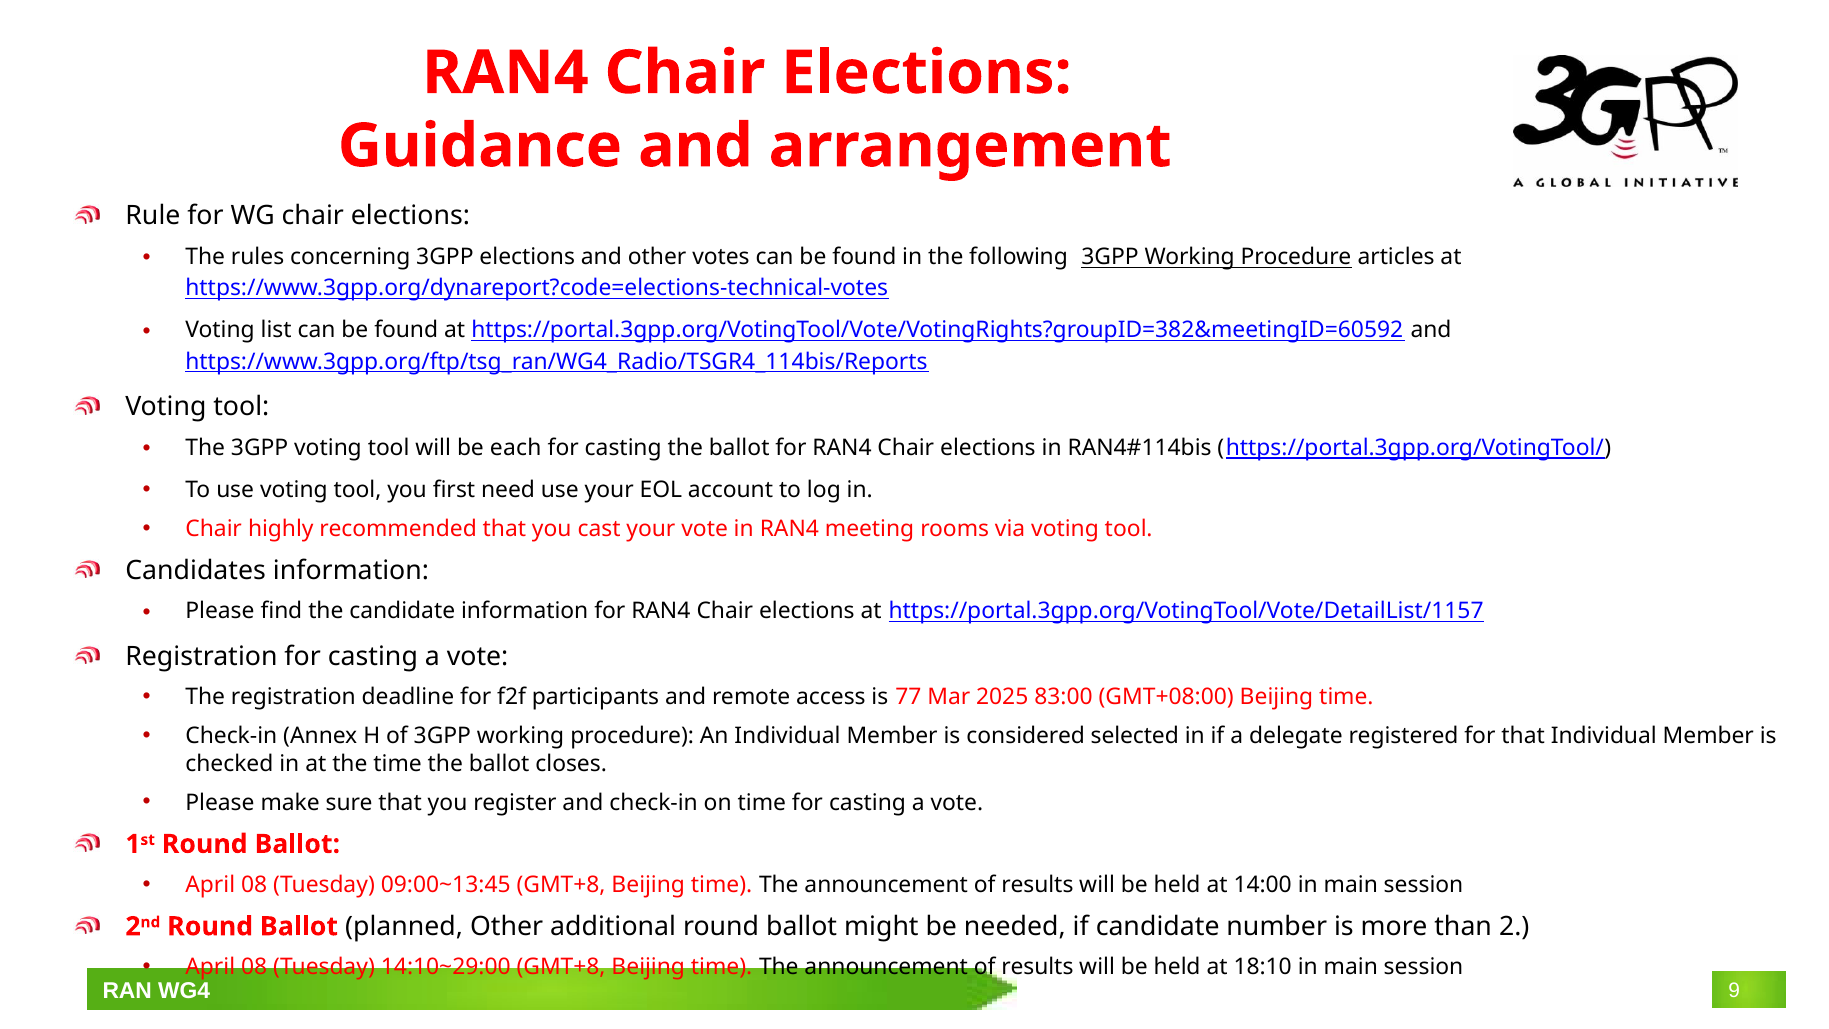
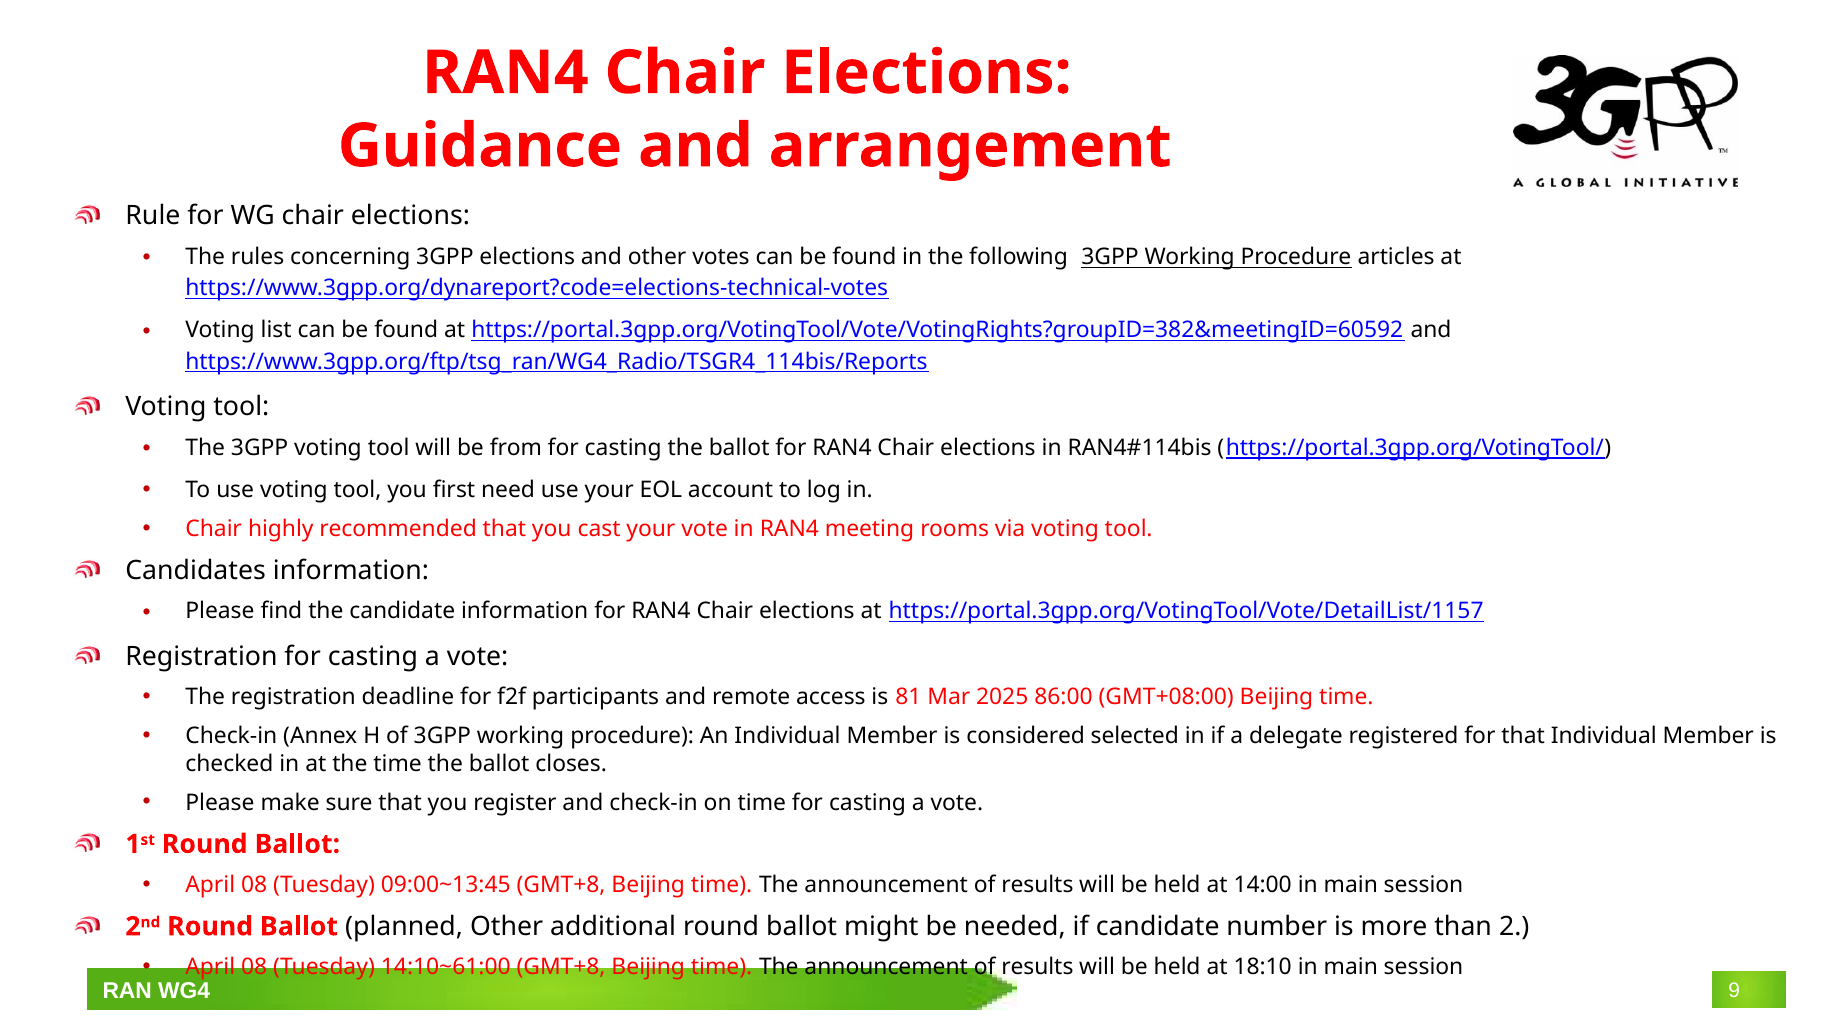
each: each -> from (516, 447)
77: 77 -> 81 (908, 697)
83:00: 83:00 -> 86:00 (1064, 697)
14:10~29:00: 14:10~29:00 -> 14:10~61:00 (446, 967)
